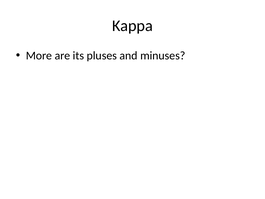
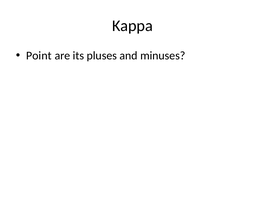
More: More -> Point (39, 56)
